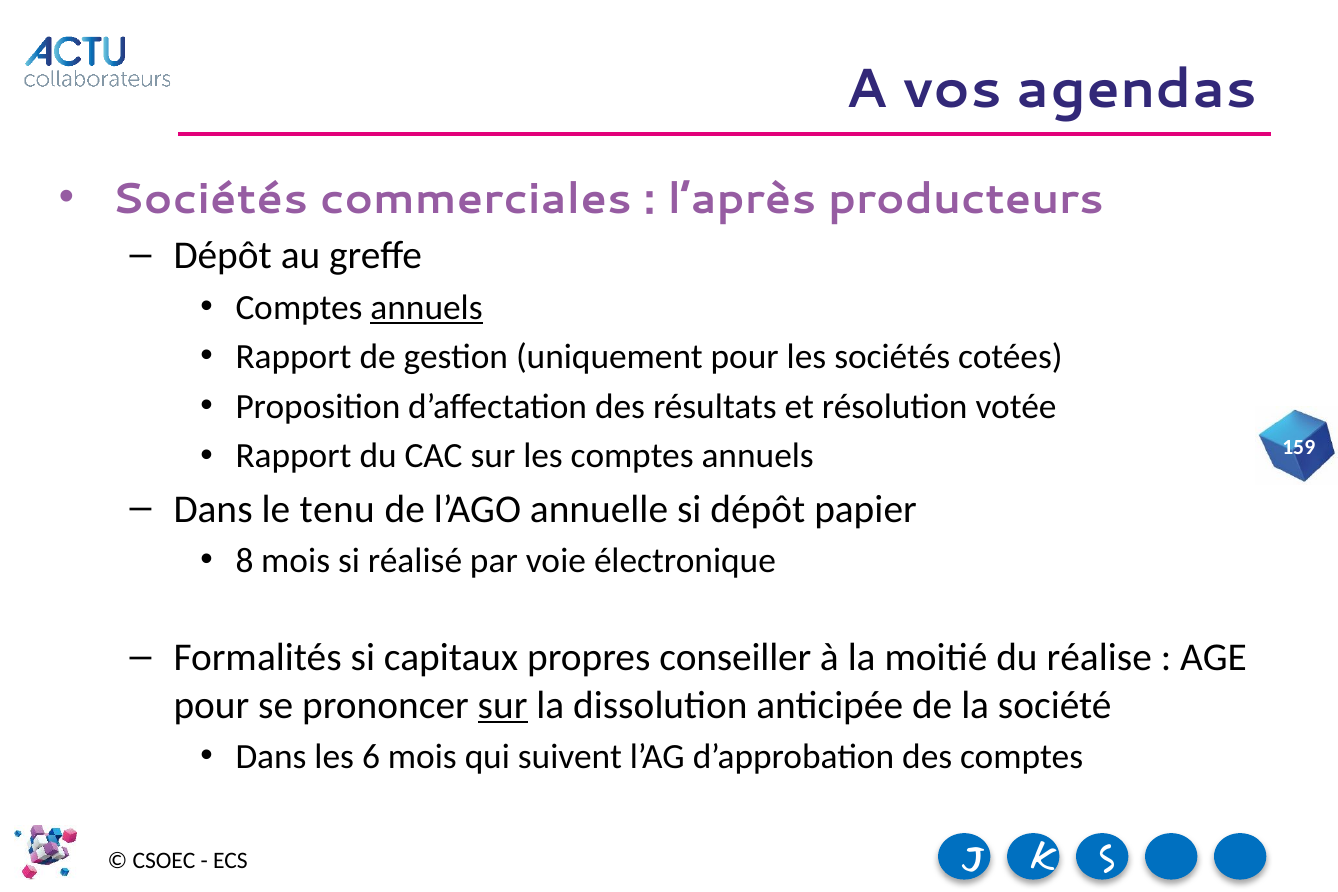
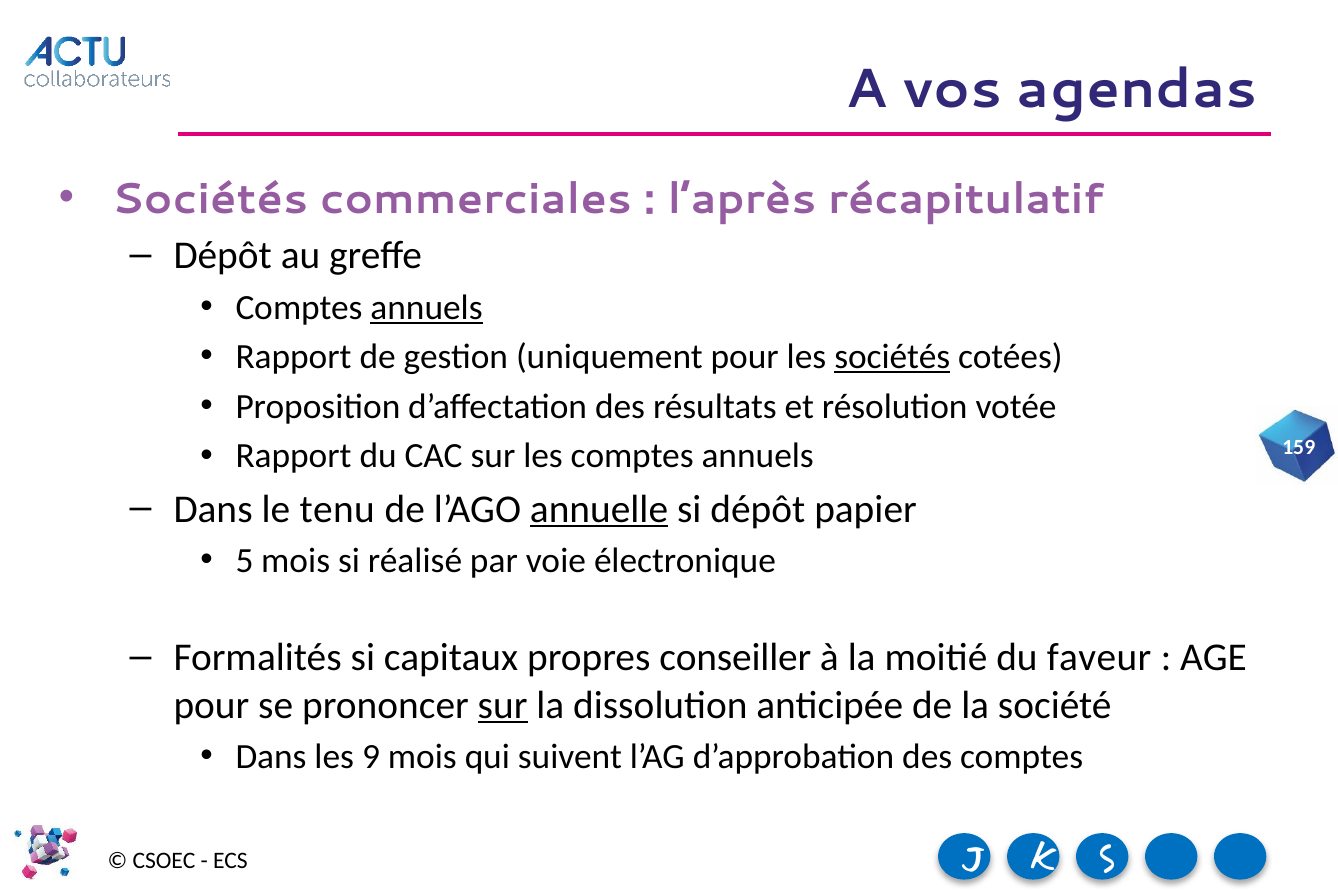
producteurs: producteurs -> récapitulatif (966, 199)
sociétés underline: none -> present (892, 357)
annuelle underline: none -> present (599, 509)
8: 8 -> 5 (244, 561)
réalise: réalise -> faveur (1099, 658)
6: 6 -> 9 (371, 757)
